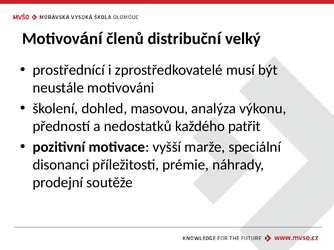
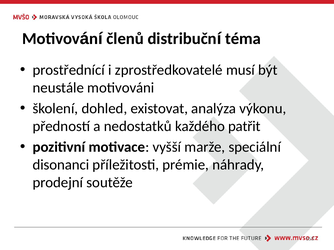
velký: velký -> téma (243, 39)
masovou: masovou -> existovat (159, 109)
